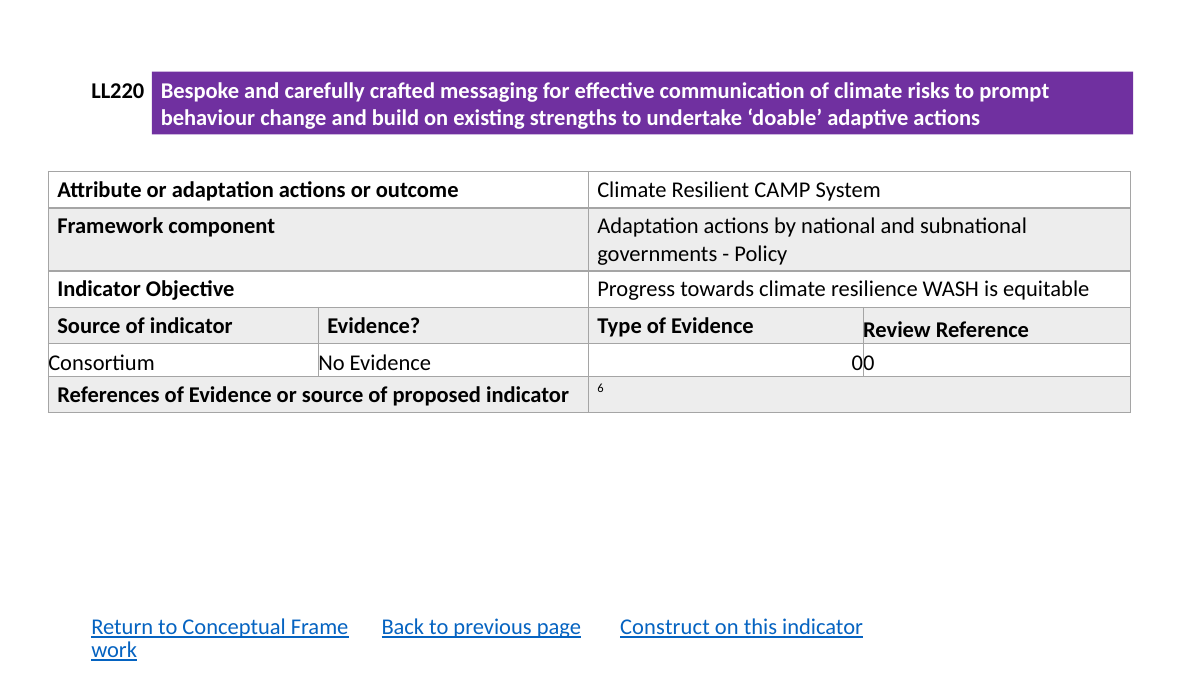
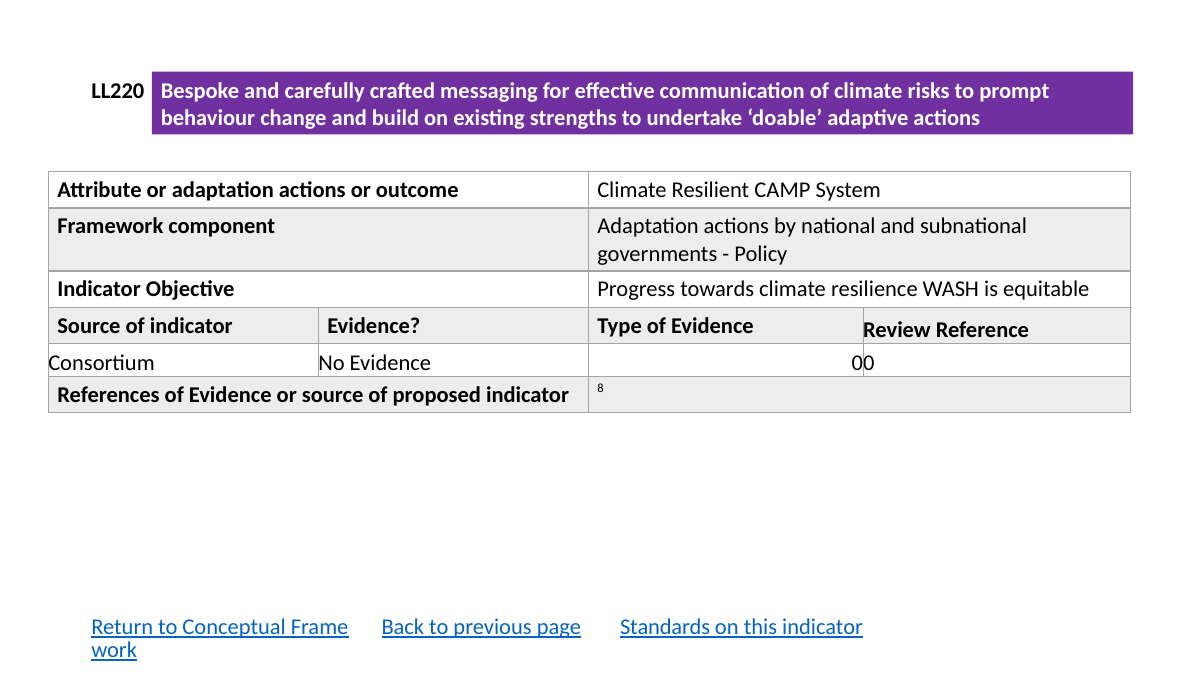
6: 6 -> 8 (601, 389)
Construct: Construct -> Standards (665, 627)
